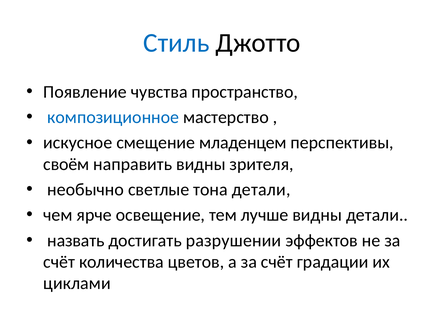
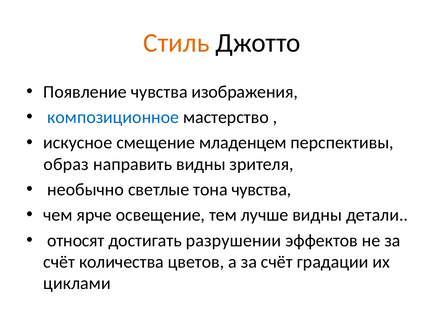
Стиль colour: blue -> orange (176, 43)
пространство: пространство -> изображения (245, 92)
своём: своём -> образ (66, 164)
тона детали: детали -> чувства (261, 190)
назвать: назвать -> относят (76, 240)
